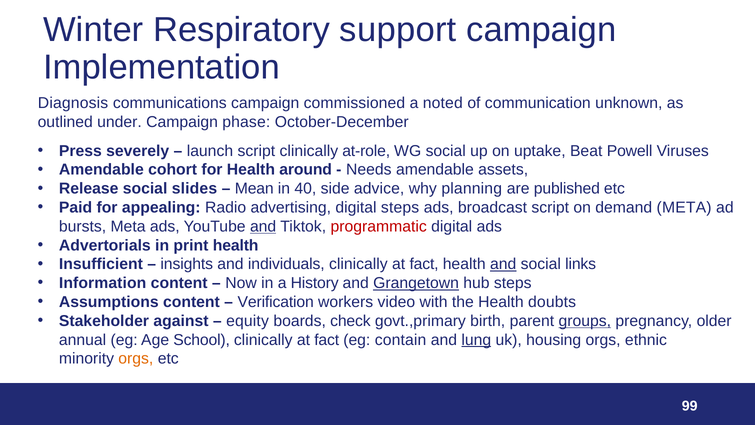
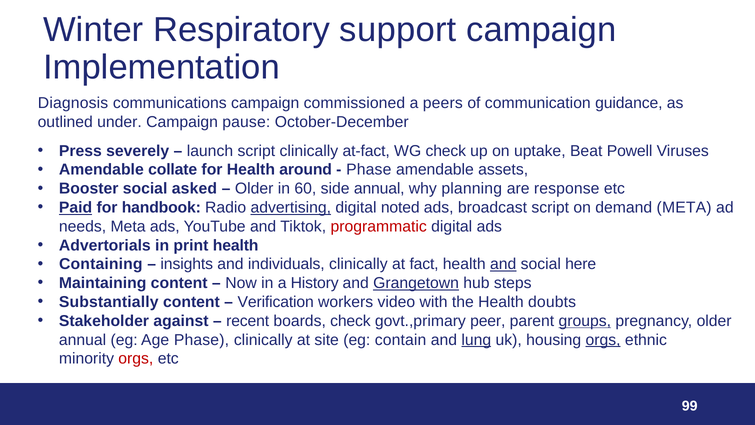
noted: noted -> peers (443, 103)
unknown: unknown -> guidance (629, 103)
phase: phase -> pause (246, 122)
at-role: at-role -> at-fact (366, 151)
WG social: social -> check (446, 151)
cohort: cohort -> collate (173, 170)
Needs: Needs -> Phase (369, 170)
Release: Release -> Booster (89, 189)
slides: slides -> asked (194, 189)
Mean: Mean -> Older (254, 189)
40: 40 -> 60 (305, 189)
side advice: advice -> annual (379, 189)
published: published -> response (567, 189)
Paid underline: none -> present (76, 207)
appealing: appealing -> handbook (161, 207)
advertising underline: none -> present (291, 207)
digital steps: steps -> noted (400, 207)
bursts: bursts -> needs (83, 226)
and underline: present -> none (263, 226)
Insufficient: Insufficient -> Containing (101, 264)
links: links -> here (581, 264)
Information: Information -> Maintaining (103, 283)
Assumptions: Assumptions -> Substantially (109, 302)
equity: equity -> recent (248, 321)
birth: birth -> peer (488, 321)
Age School: School -> Phase (201, 340)
fact: fact -> site (327, 340)
orgs underline: none -> present (603, 340)
orgs colour: orange -> red (136, 358)
